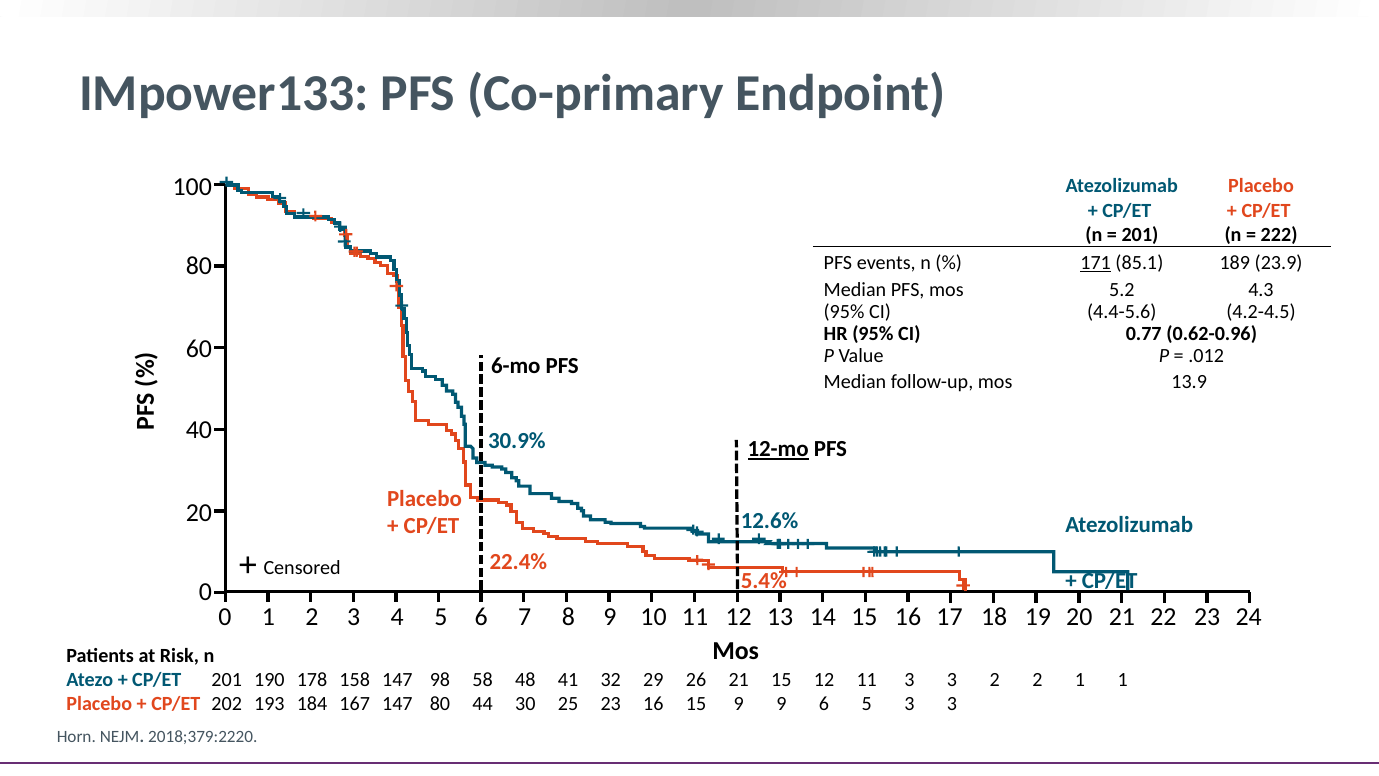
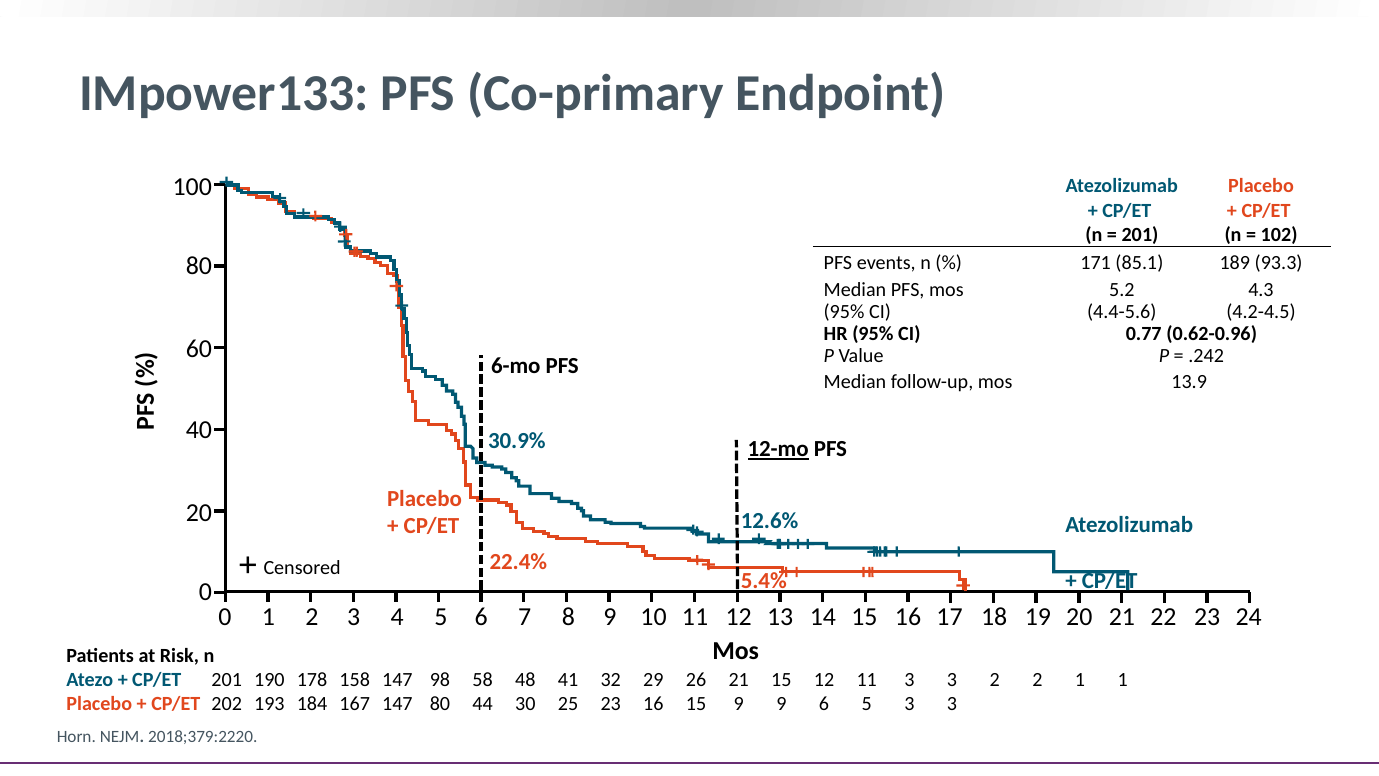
222: 222 -> 102 (1279, 235)
171 underline: present -> none (1096, 263)
23.9: 23.9 -> 93.3 (1279, 263)
.012: .012 -> .242 (1206, 355)
